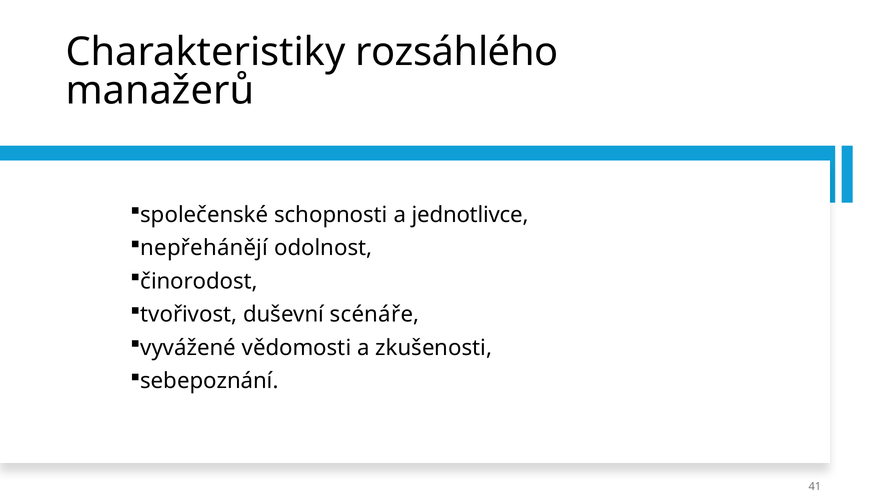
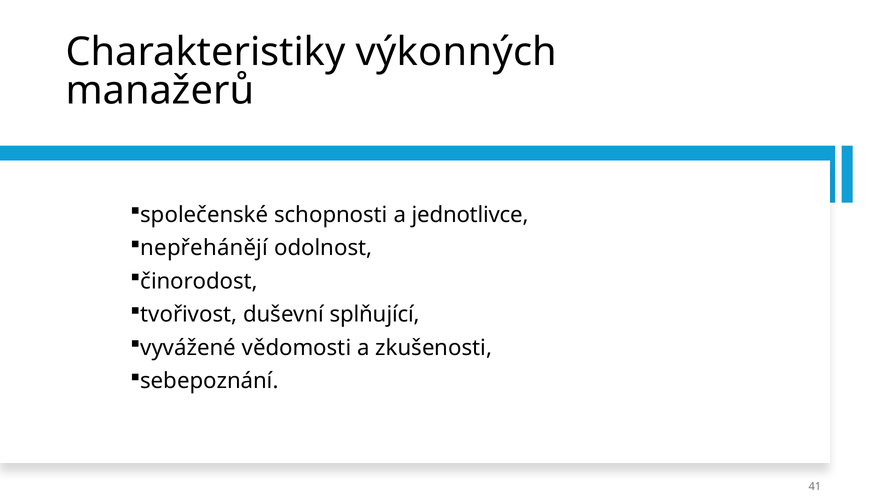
rozsáhlého: rozsáhlého -> výkonných (456, 52)
scénáře: scénáře -> splňující (375, 315)
